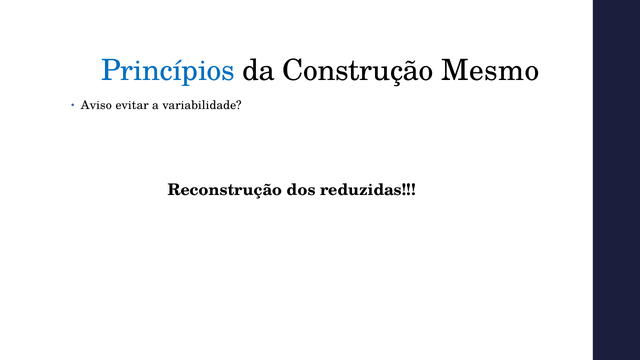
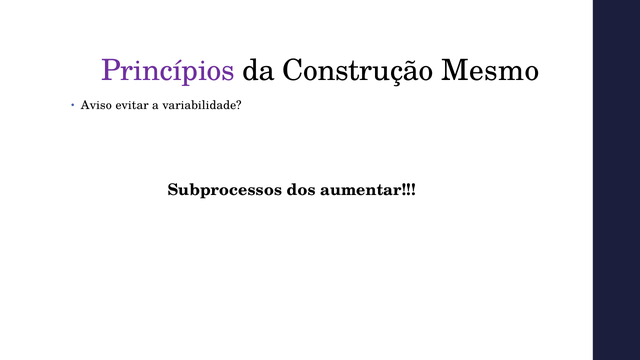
Princípios colour: blue -> purple (168, 70)
Reconstrução: Reconstrução -> Subprocessos (225, 190)
reduzidas: reduzidas -> aumentar (368, 190)
